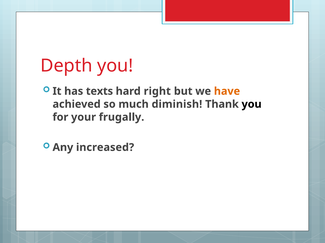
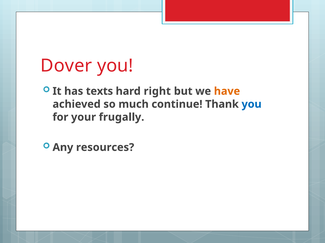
Depth: Depth -> Dover (66, 66)
diminish: diminish -> continue (177, 104)
you colour: black -> blue (252, 104)
increased: increased -> resources (105, 148)
